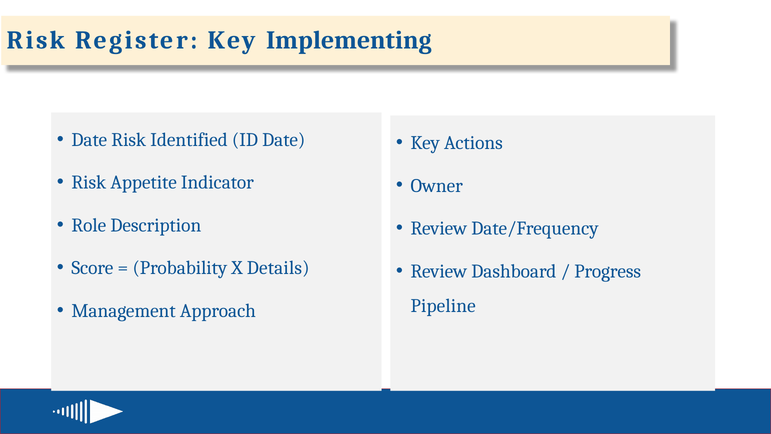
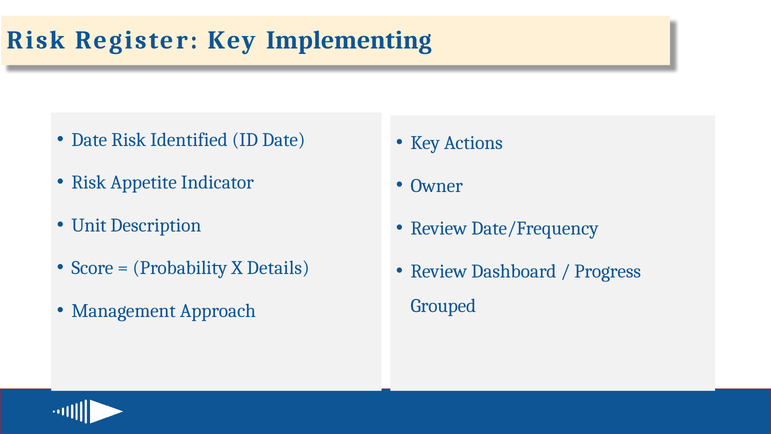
Role: Role -> Unit (89, 225)
Pipeline: Pipeline -> Grouped (443, 306)
